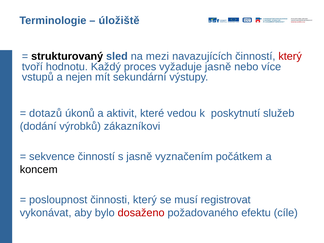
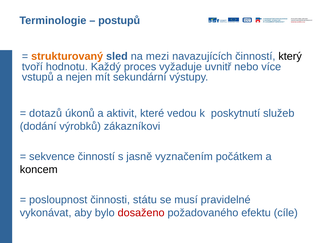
úložiště: úložiště -> postupů (119, 20)
strukturovaný colour: black -> orange (67, 56)
který colour: red -> black (290, 56)
vyžaduje jasně: jasně -> uvnitř (218, 67)
činnosti který: který -> státu (145, 200)
registrovat: registrovat -> pravidelné (226, 200)
